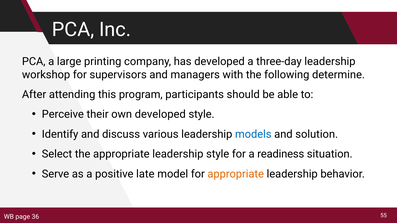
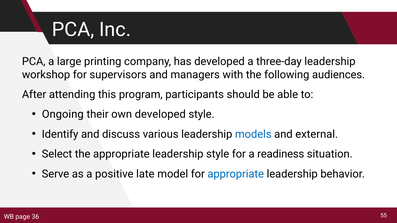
determine: determine -> audiences (339, 75)
Perceive: Perceive -> Ongoing (63, 115)
solution: solution -> external (317, 134)
appropriate colour: orange -> blue (236, 174)
